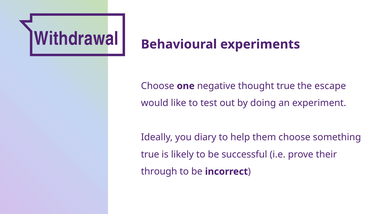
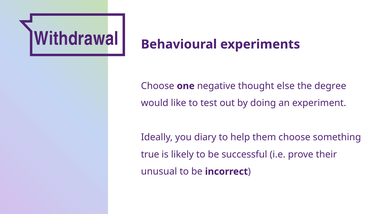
thought true: true -> else (286, 86)
escape: escape -> degree (330, 86)
through: through -> unusual (159, 172)
